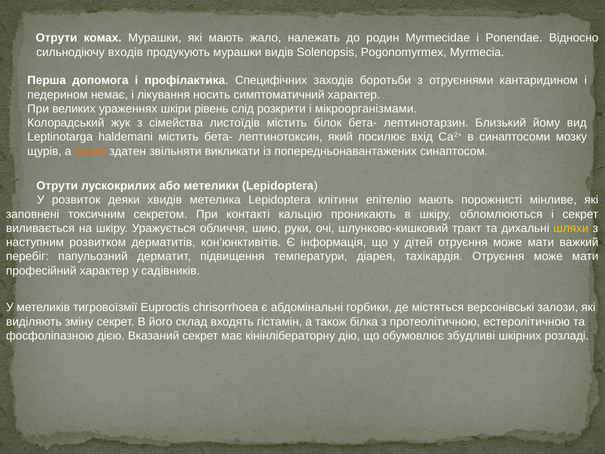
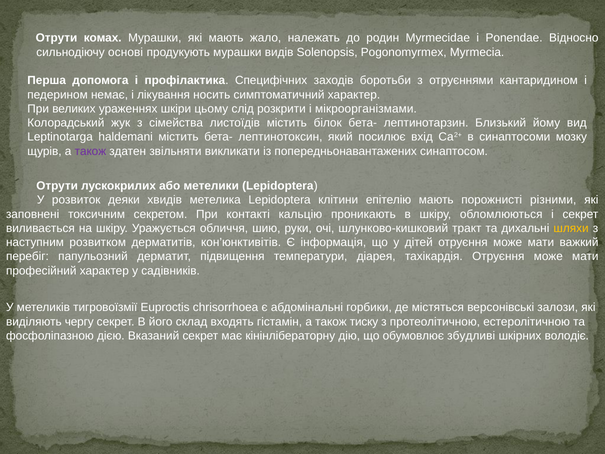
входів: входів -> основі (126, 52)
рівень: рівень -> цьому (211, 109)
також colour: orange -> purple (90, 151)
мінливе: мінливе -> різними (553, 200)
зміну: зміну -> чергу (79, 321)
білка: білка -> тиску (364, 321)
розладі: розладі -> володіє (567, 336)
